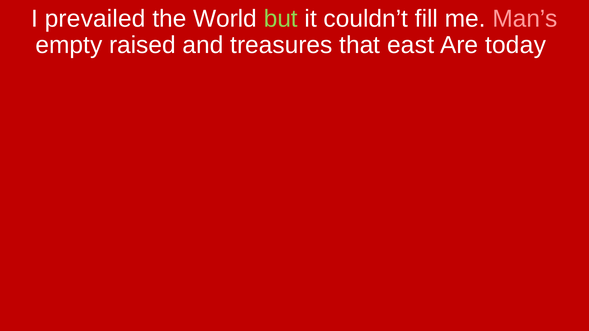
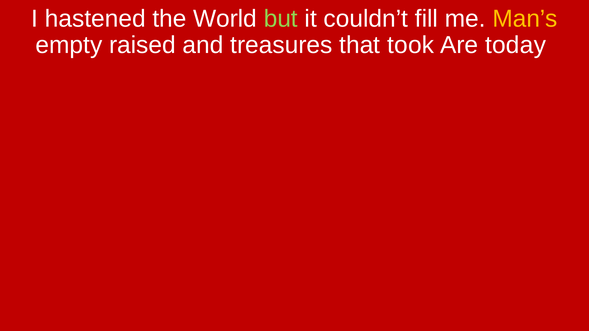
prevailed: prevailed -> hastened (95, 19)
Man’s colour: pink -> yellow (525, 19)
east: east -> took (411, 45)
